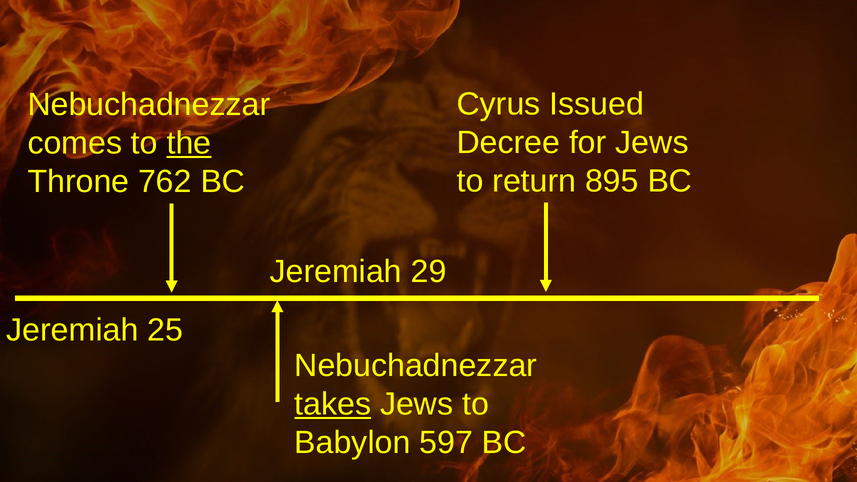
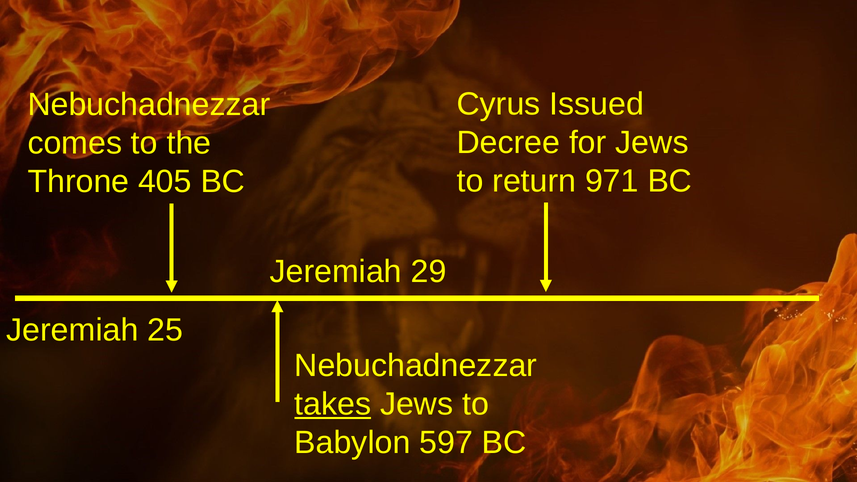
the underline: present -> none (189, 143)
895: 895 -> 971 (612, 181)
762: 762 -> 405 (165, 182)
